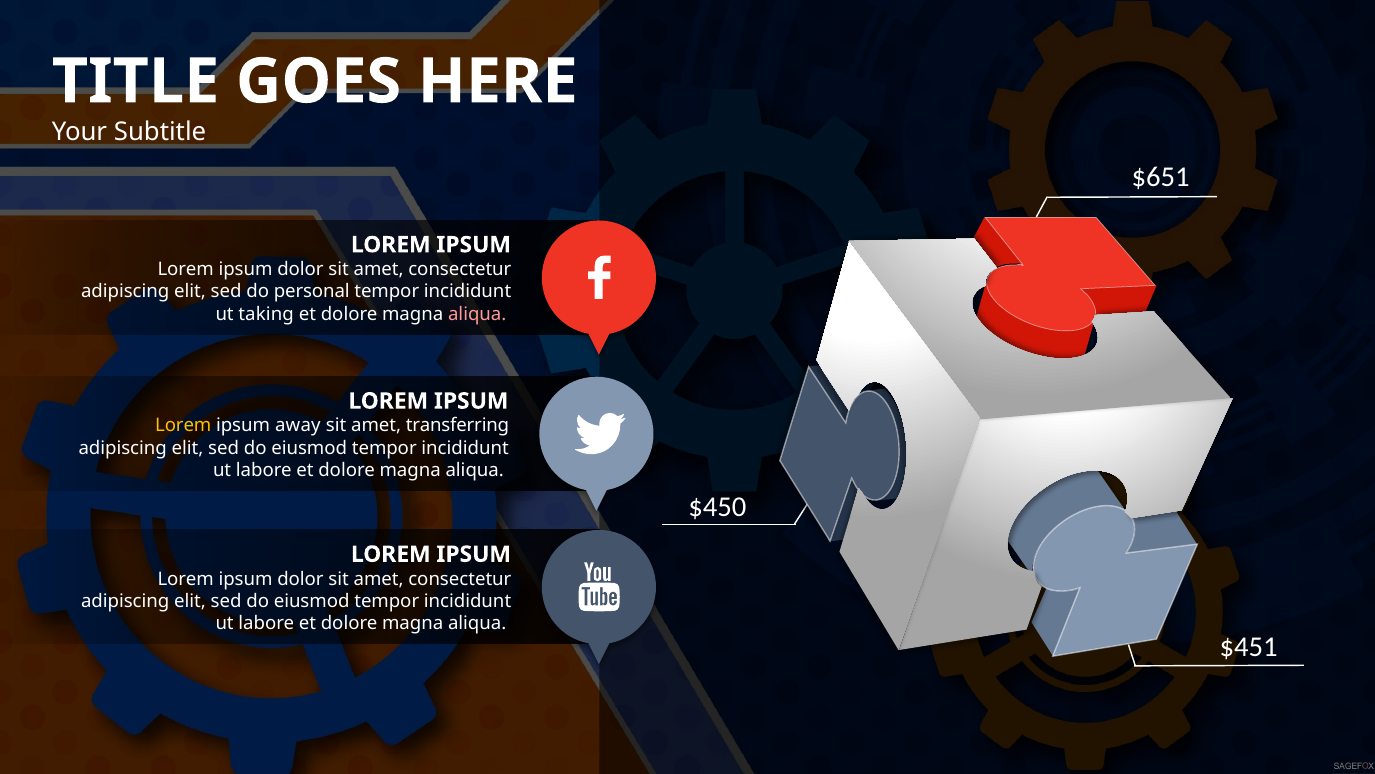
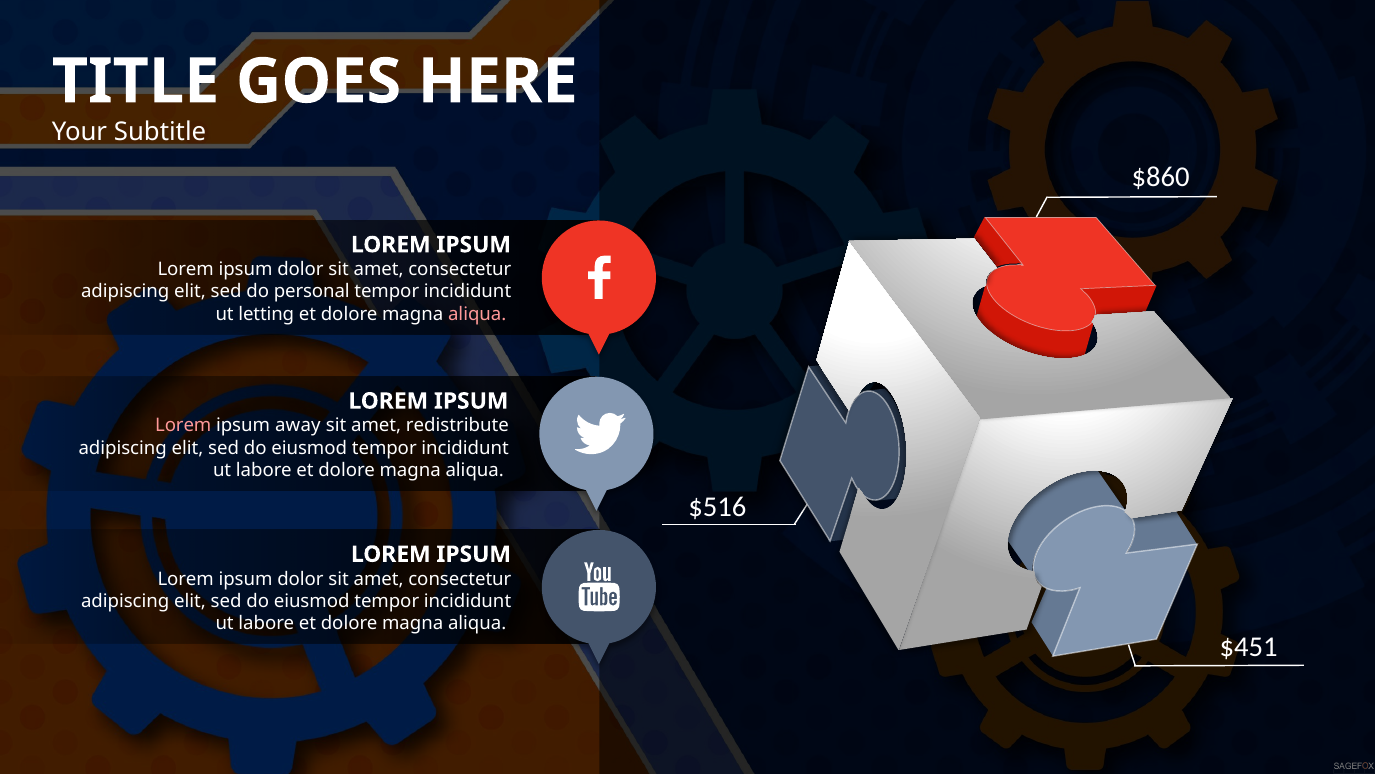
$651: $651 -> $860 (1161, 177)
taking: taking -> letting (266, 314)
Lorem colour: yellow -> pink (183, 425)
transferring: transferring -> redistribute (457, 425)
$450: $450 -> $516 (717, 507)
